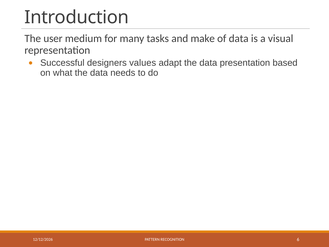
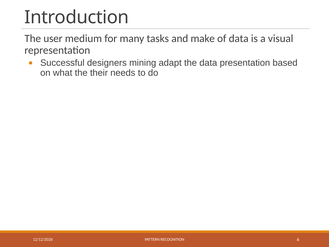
values: values -> mining (143, 63)
what the data: data -> their (99, 73)
